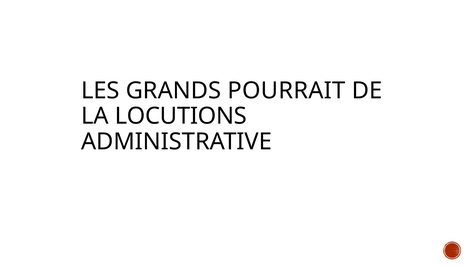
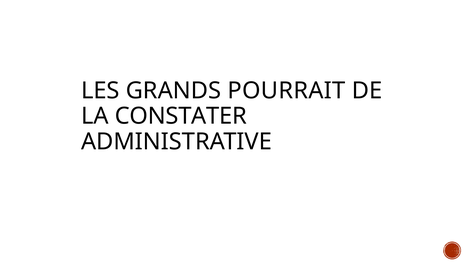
LOCUTIONS: LOCUTIONS -> CONSTATER (181, 116)
